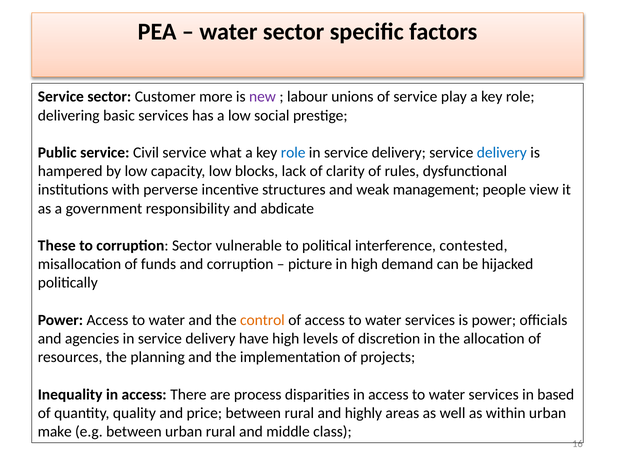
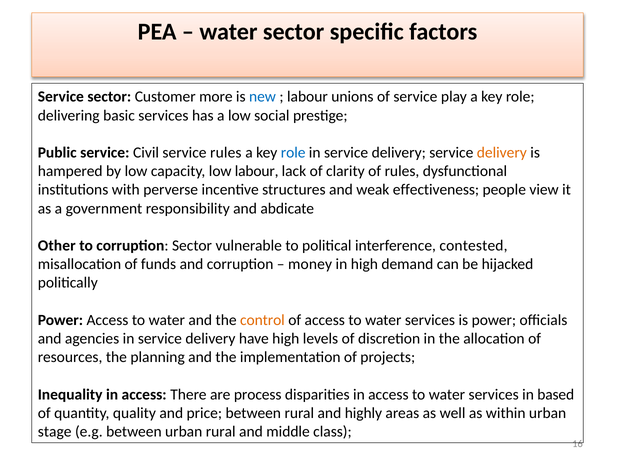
new colour: purple -> blue (262, 97)
service what: what -> rules (226, 153)
delivery colour: blue -> orange (502, 153)
low blocks: blocks -> labour (257, 171)
management: management -> effectiveness (436, 190)
These: These -> Other (57, 246)
picture: picture -> money (310, 264)
make: make -> stage (55, 432)
